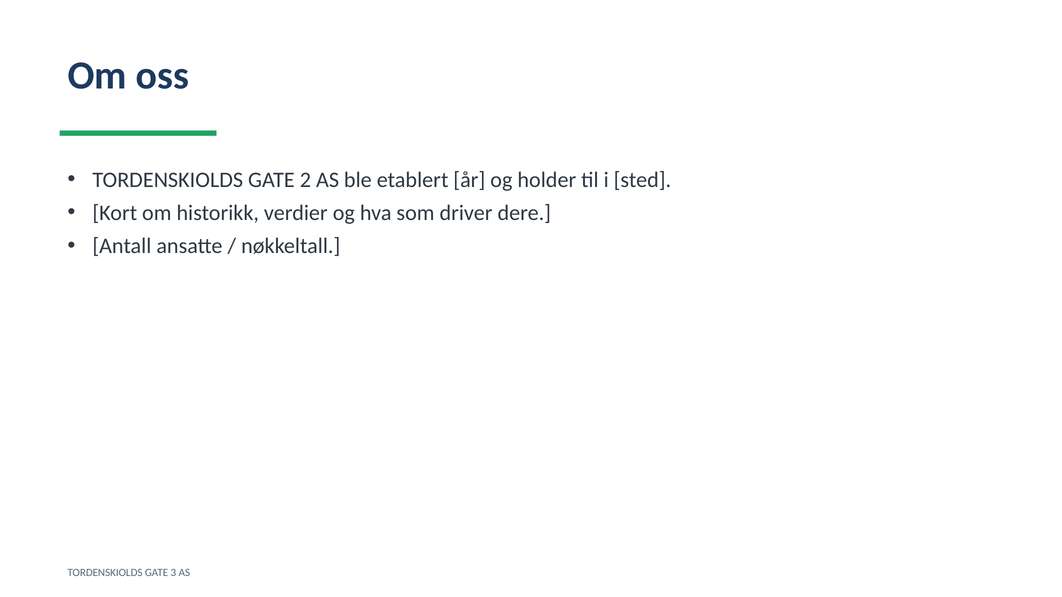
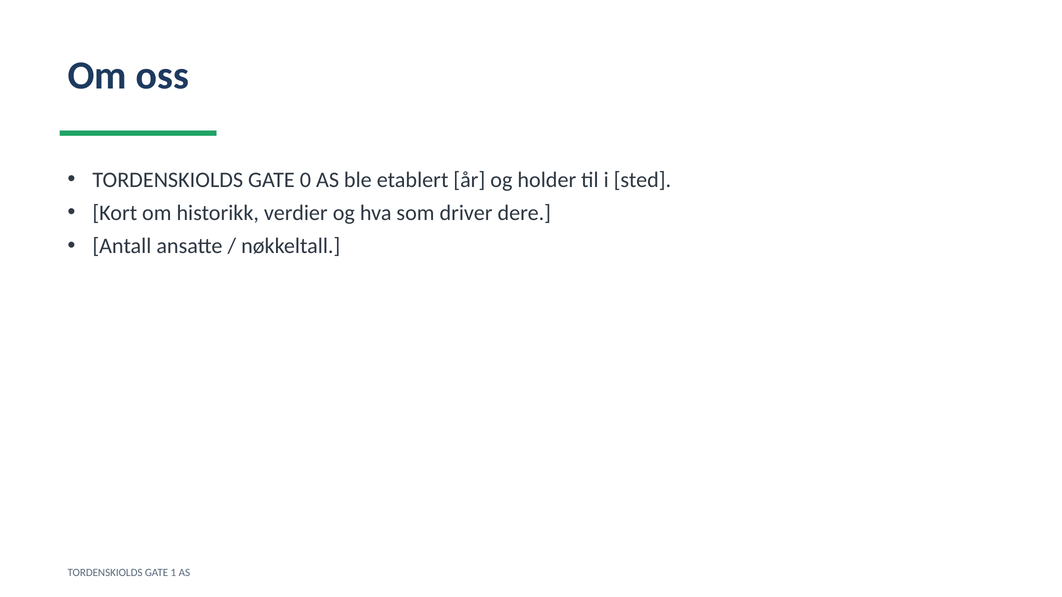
2: 2 -> 0 (305, 180)
3: 3 -> 1 (173, 573)
